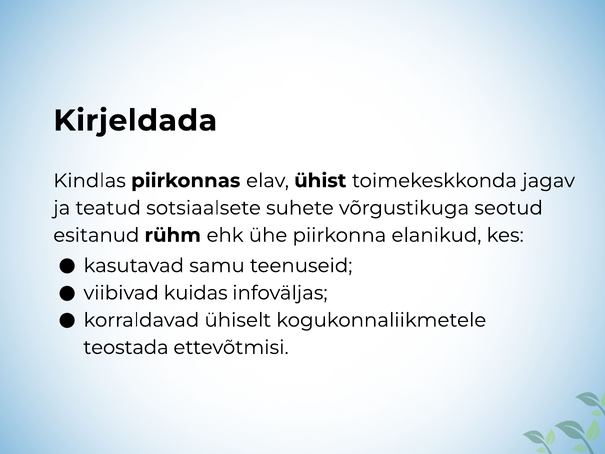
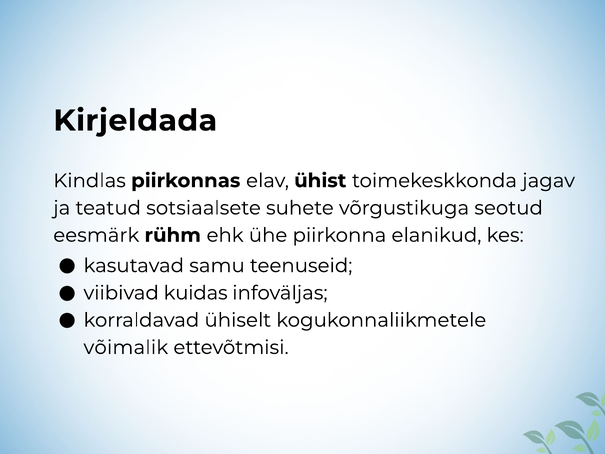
esitanud: esitanud -> eesmärk (96, 235)
teostada: teostada -> võimalik (126, 347)
